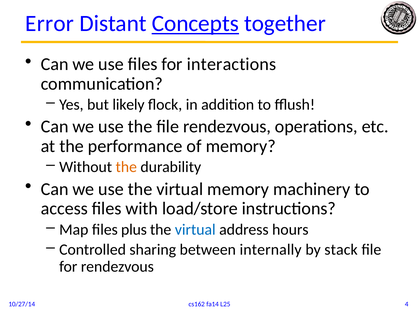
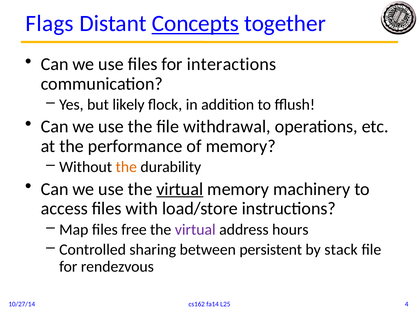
Error: Error -> Flags (50, 23)
file rendezvous: rendezvous -> withdrawal (227, 126)
virtual underline: none -> present (180, 189)
plus: plus -> free (134, 229)
virtual colour: blue -> purple (195, 229)
internally: internally -> persistent (271, 249)
